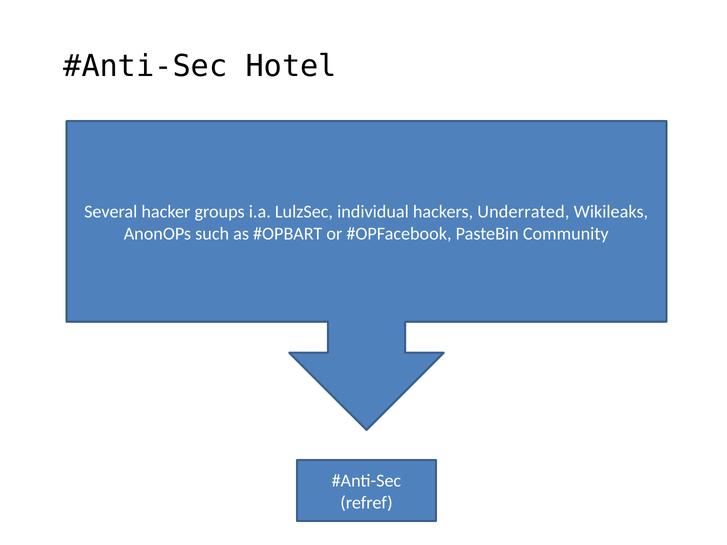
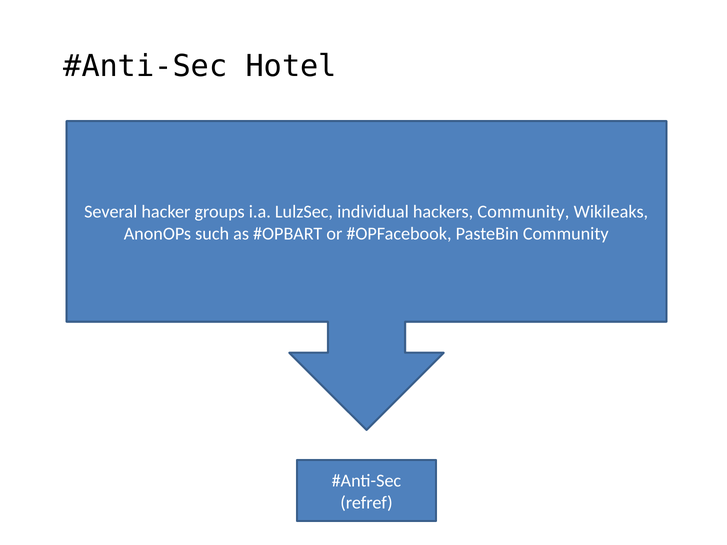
hackers Underrated: Underrated -> Community (523, 212)
